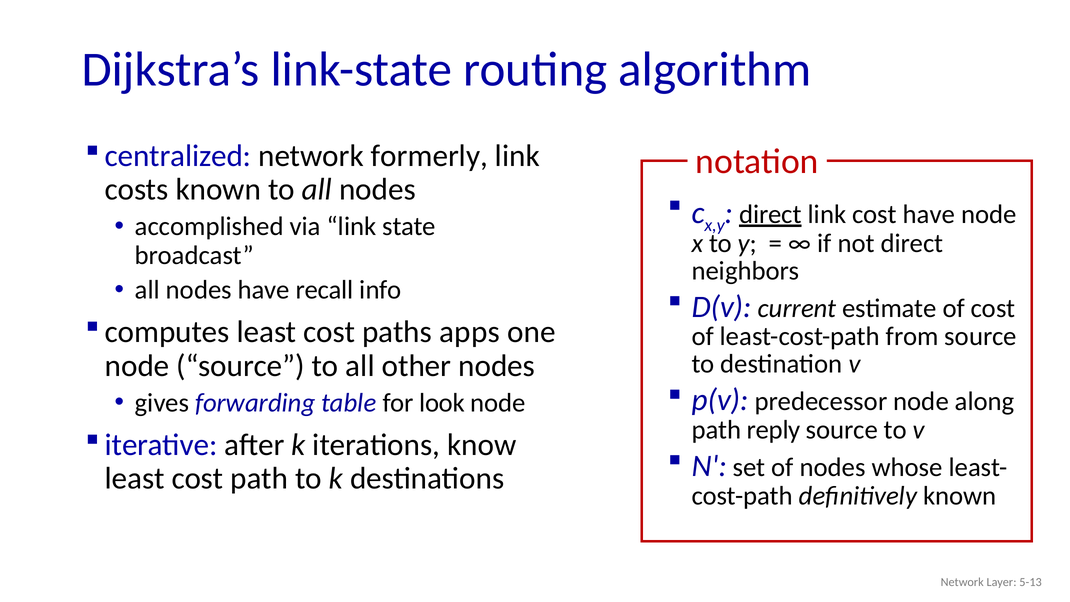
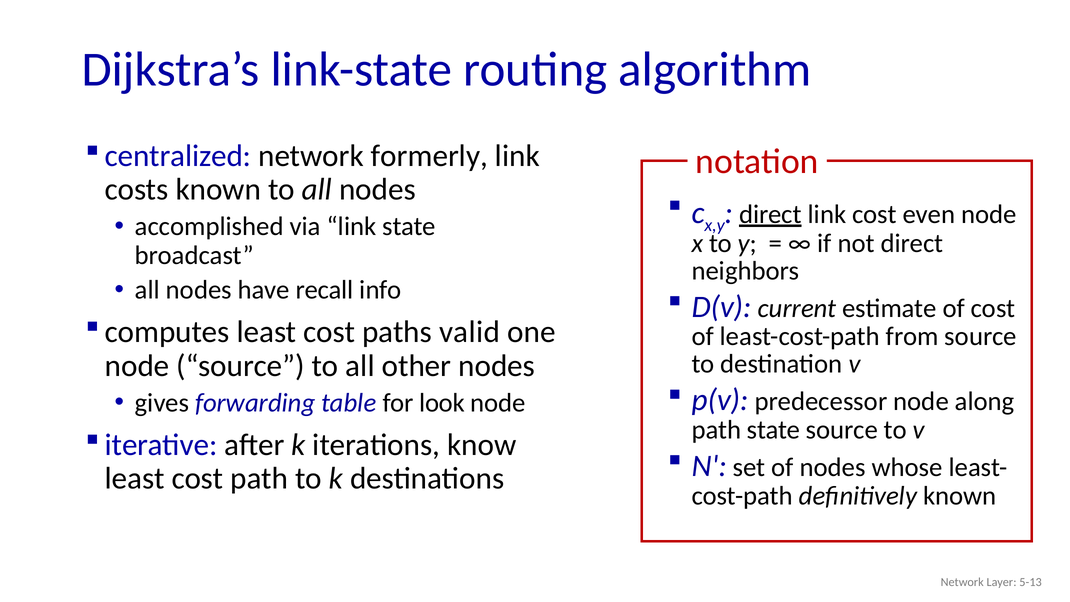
cost have: have -> even (929, 214)
apps: apps -> valid (470, 332)
path reply: reply -> state (774, 430)
